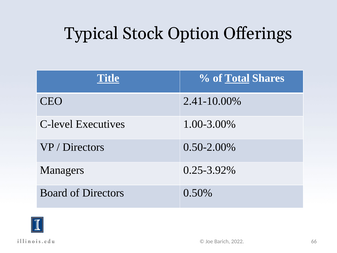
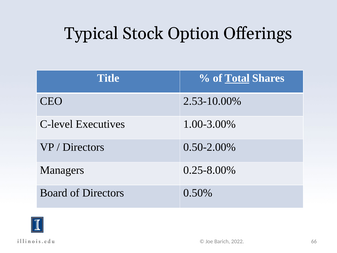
Title underline: present -> none (108, 78)
2.41-10.00%: 2.41-10.00% -> 2.53-10.00% (212, 101)
0.25-3.92%: 0.25-3.92% -> 0.25-8.00% (209, 170)
